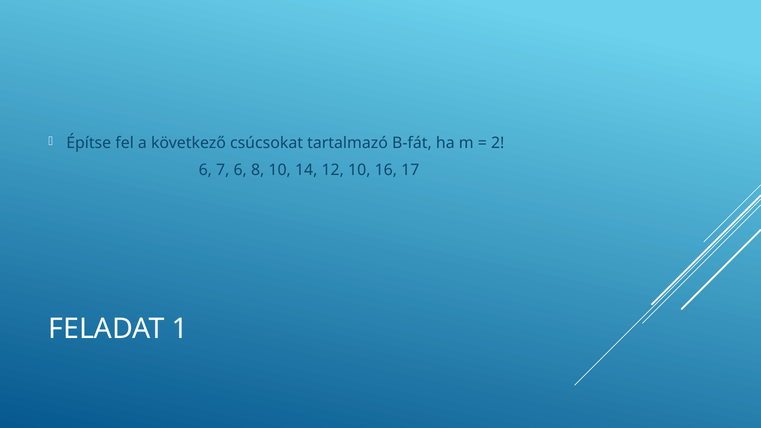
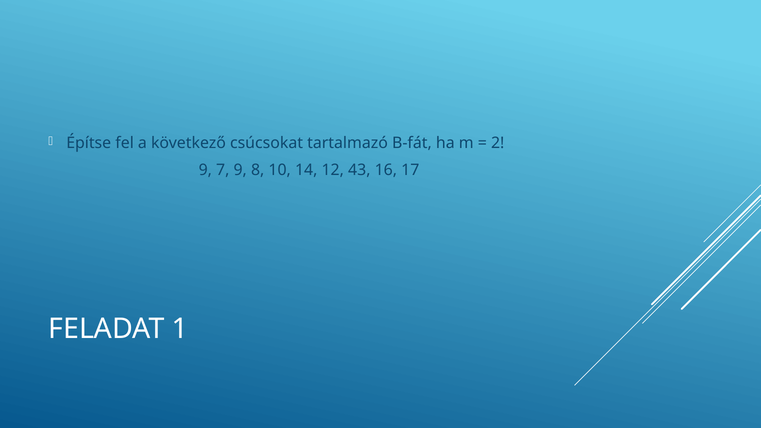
6: 6 -> 9 (205, 170)
7 6: 6 -> 9 (240, 170)
12 10: 10 -> 43 (359, 170)
